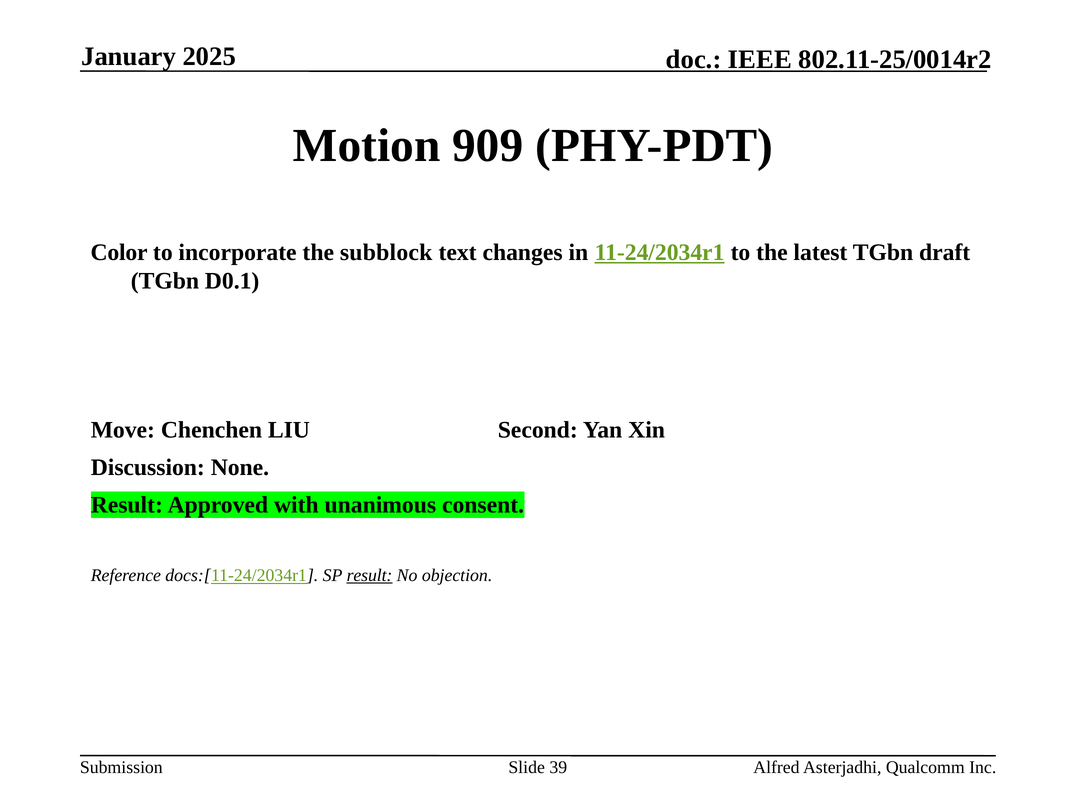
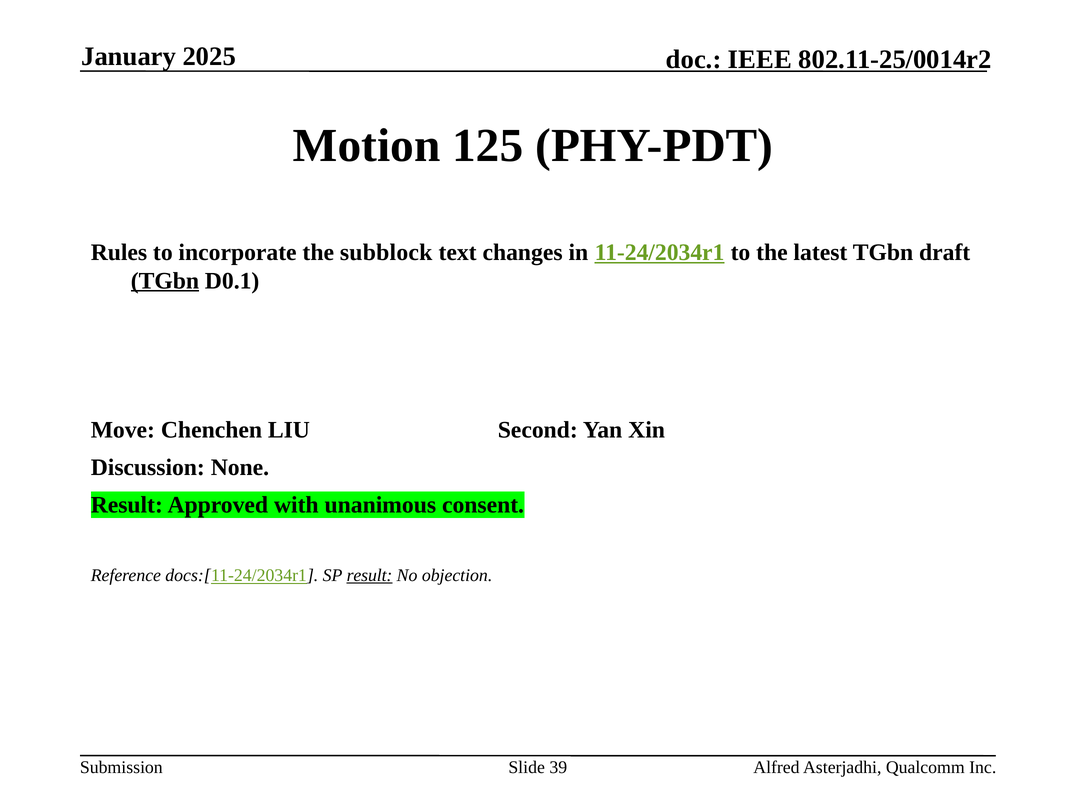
909: 909 -> 125 (488, 145)
Color: Color -> Rules (119, 252)
TGbn underline: none -> present (165, 281)
